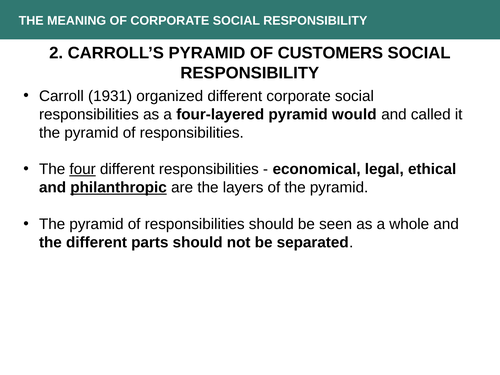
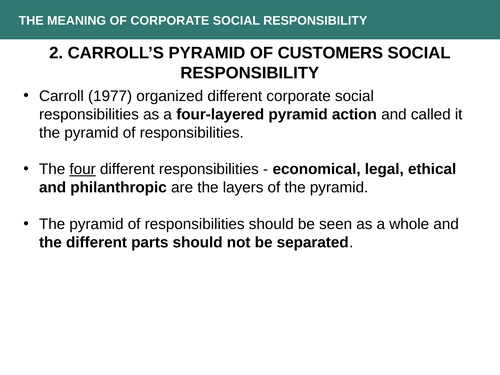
1931: 1931 -> 1977 (110, 96)
would: would -> action (354, 114)
philanthropic underline: present -> none (119, 188)
